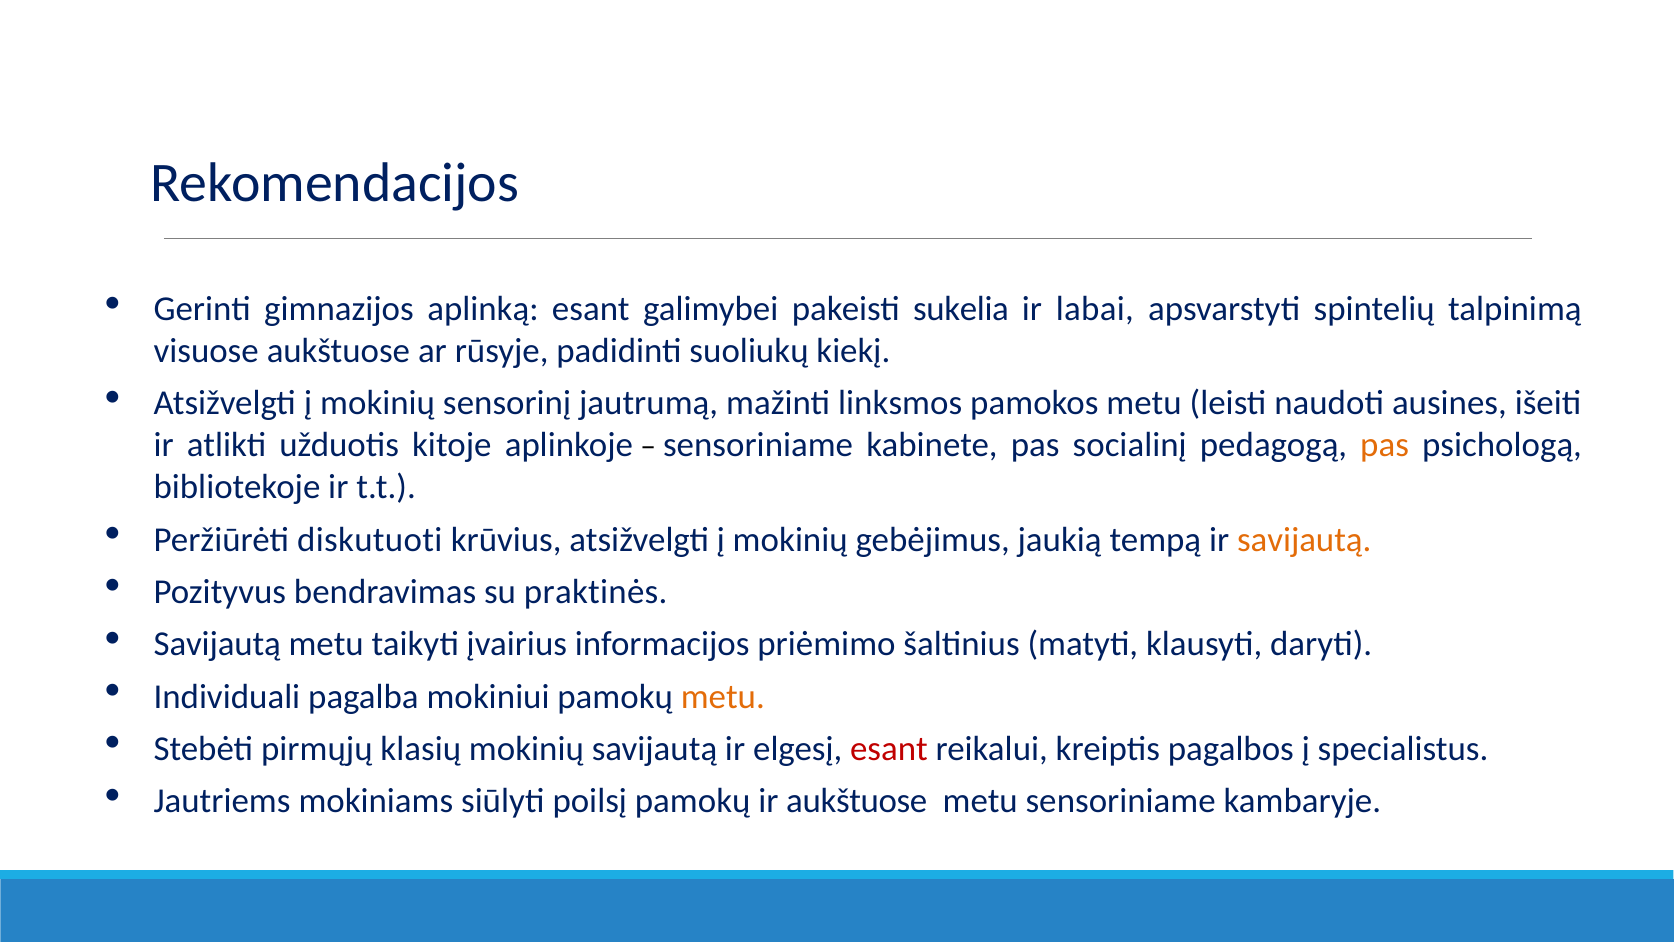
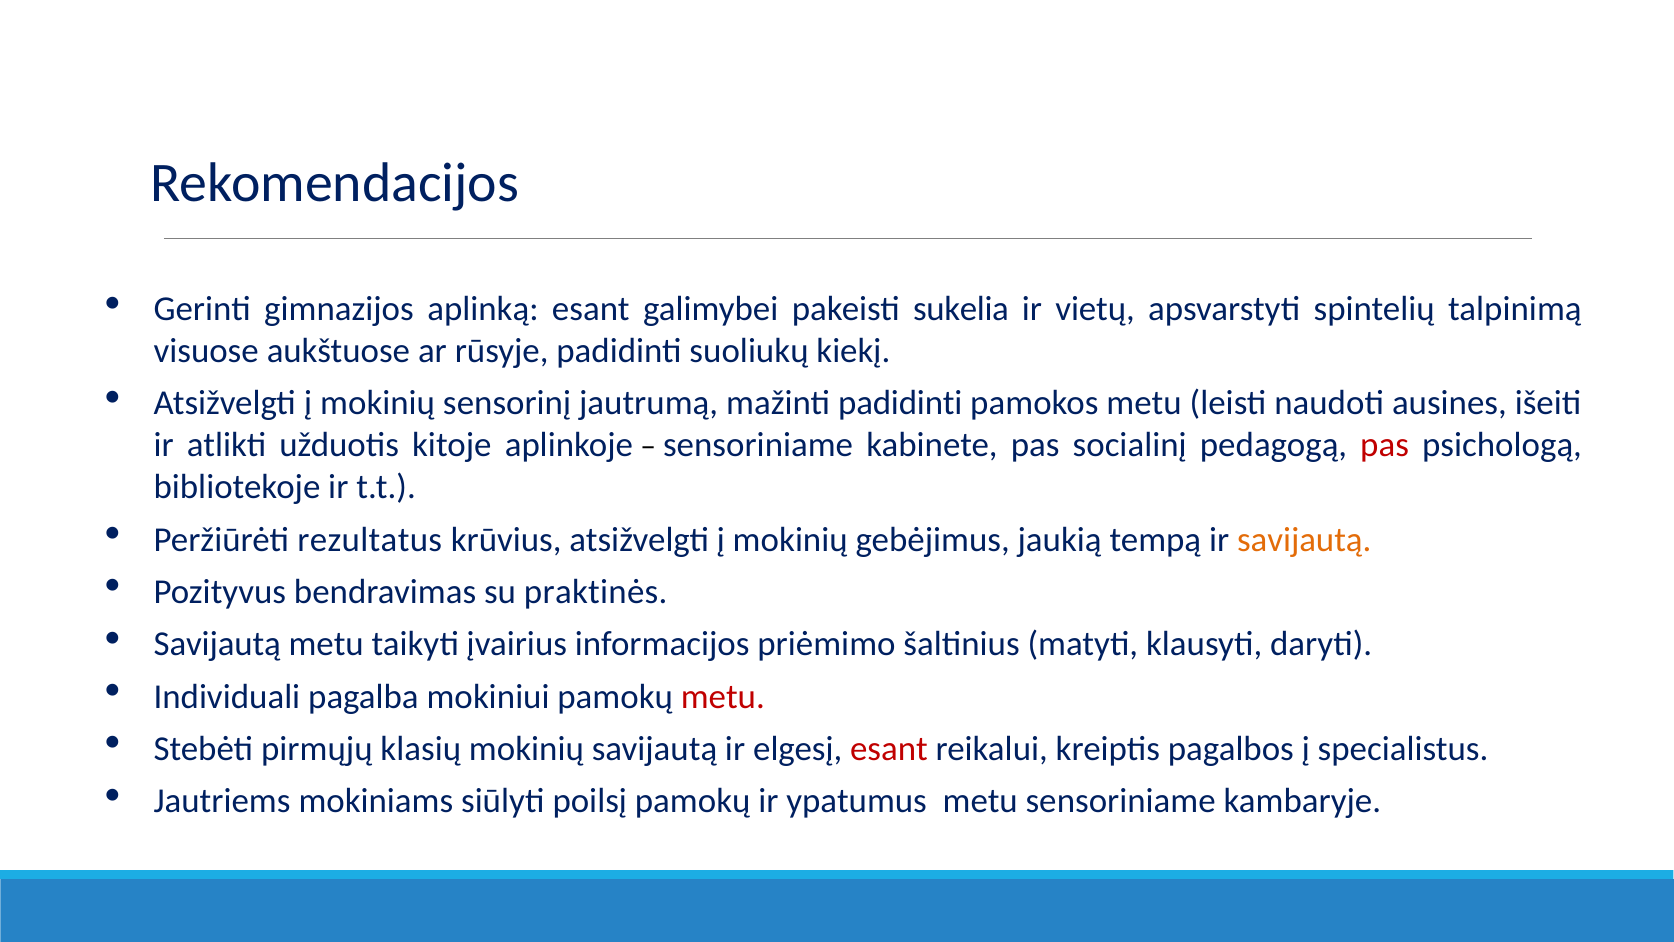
labai: labai -> vietų (1095, 309)
mažinti linksmos: linksmos -> padidinti (900, 403)
pas colour: orange -> red (1385, 445)
diskutuoti: diskutuoti -> rezultatus (370, 539)
metu colour: orange -> red (723, 696)
ir aukštuose: aukštuose -> ypatumus (857, 801)
